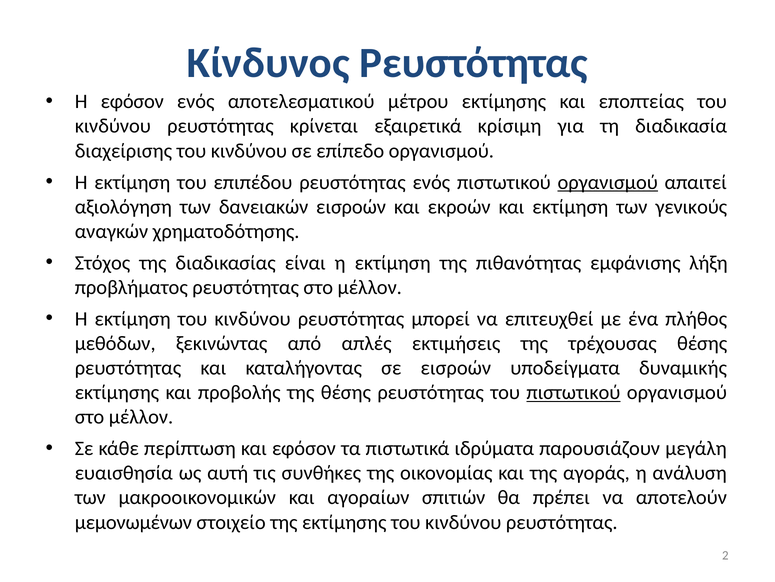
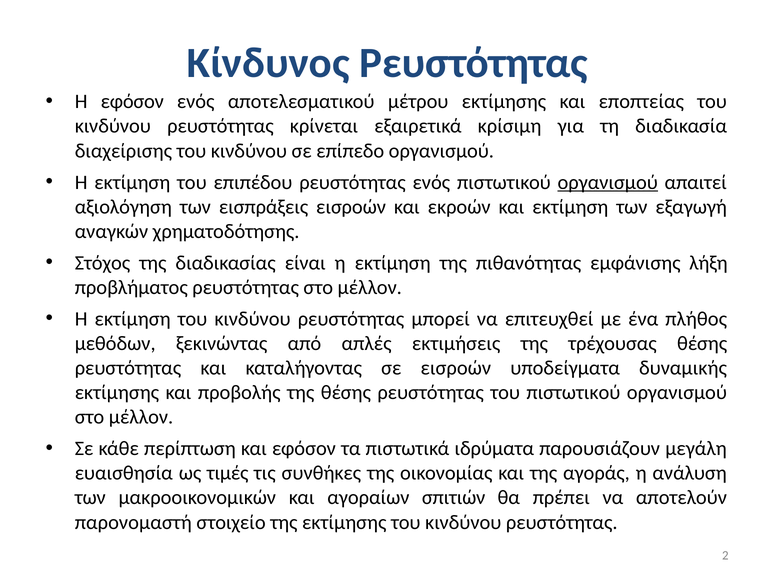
δανειακών: δανειακών -> εισπράξεις (264, 207)
γενικούς: γενικούς -> εξαγωγή (691, 207)
πιστωτικού underline: present -> none (573, 392)
αυτή: αυτή -> τιμές (228, 473)
μεμονωμένων: μεμονωμένων -> παρονομαστή (133, 522)
